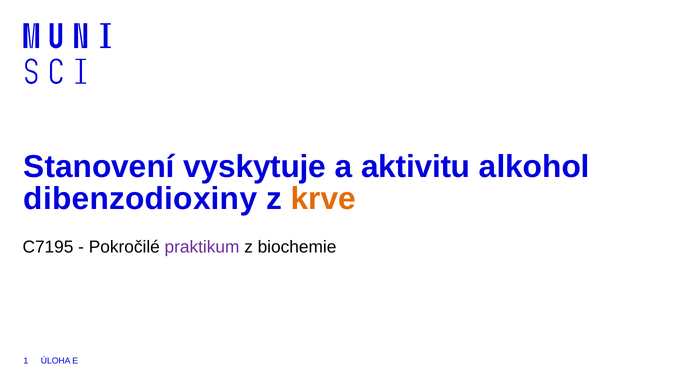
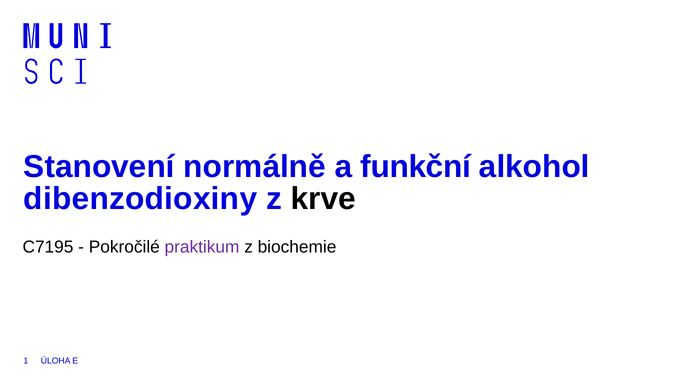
vyskytuje: vyskytuje -> normálně (255, 167)
aktivitu: aktivitu -> funkční (416, 167)
krve colour: orange -> black (323, 199)
